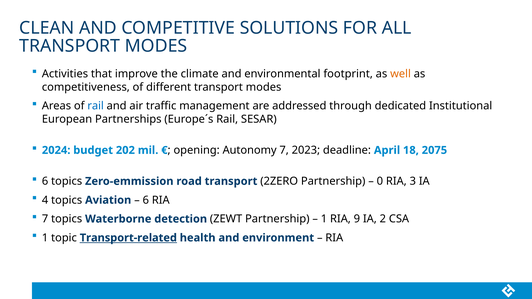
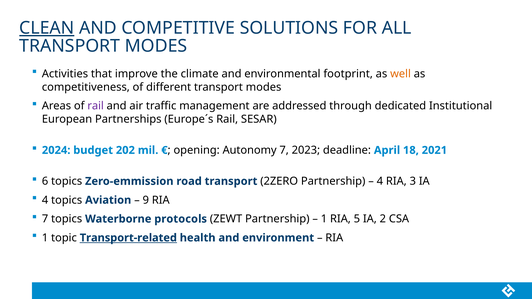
CLEAN underline: none -> present (47, 28)
rail colour: blue -> purple (96, 106)
2075: 2075 -> 2021 (434, 150)
0: 0 -> 4 (380, 181)
6: 6 -> 9 (146, 200)
detection: detection -> protocols (181, 219)
9: 9 -> 5 (357, 219)
